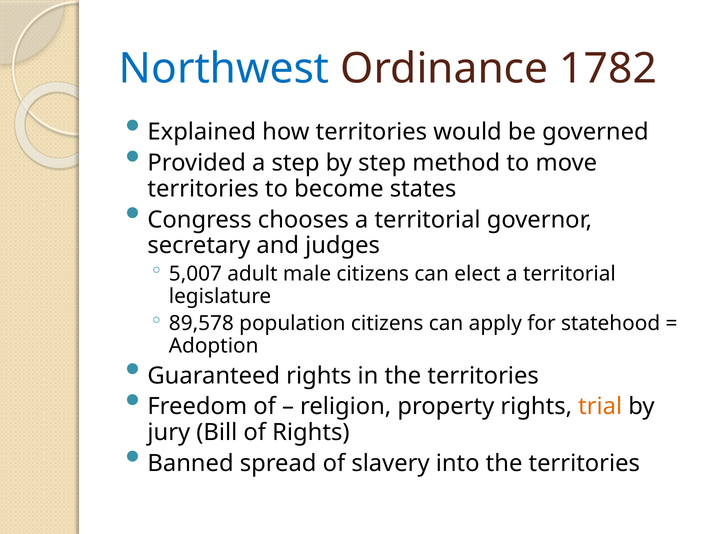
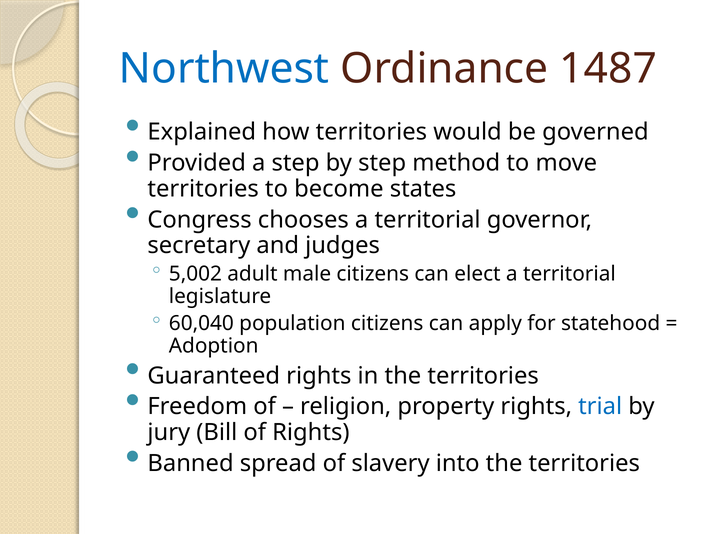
1782: 1782 -> 1487 (608, 69)
5,007: 5,007 -> 5,002 (195, 274)
89,578: 89,578 -> 60,040 (201, 324)
trial colour: orange -> blue (600, 407)
